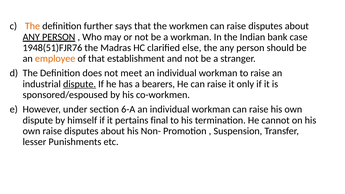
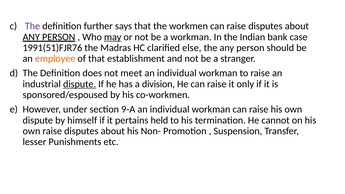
The colour: orange -> purple (32, 26)
may underline: none -> present (113, 37)
1948(51)FJR76: 1948(51)FJR76 -> 1991(51)FJR76 (52, 48)
bearers: bearers -> division (158, 84)
6-A: 6-A -> 9-A (128, 109)
final: final -> held (159, 120)
